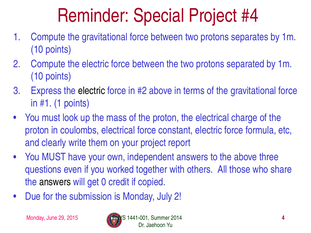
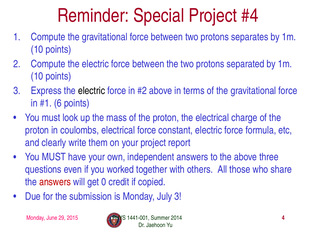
1: 1 -> 6 (58, 103)
answers colour: black -> red (55, 182)
July 2: 2 -> 3 (178, 197)
